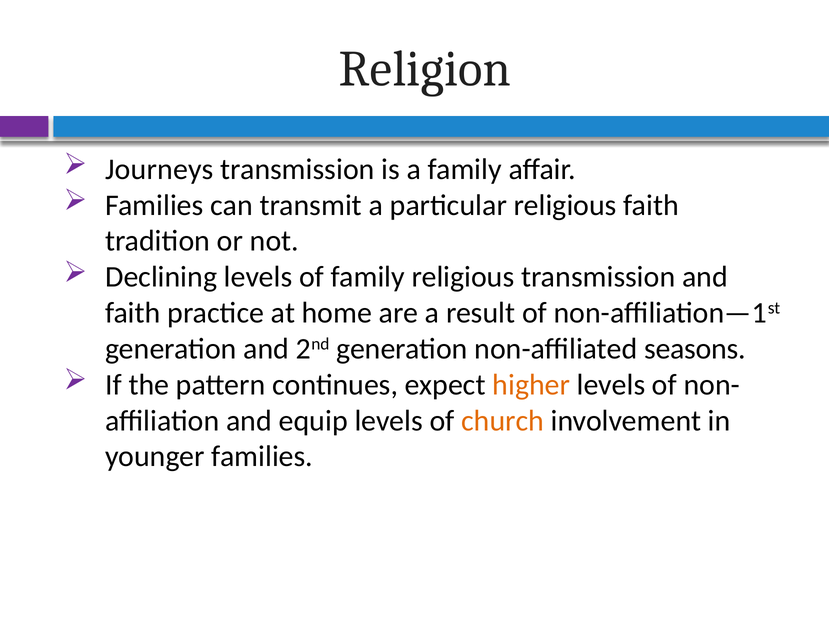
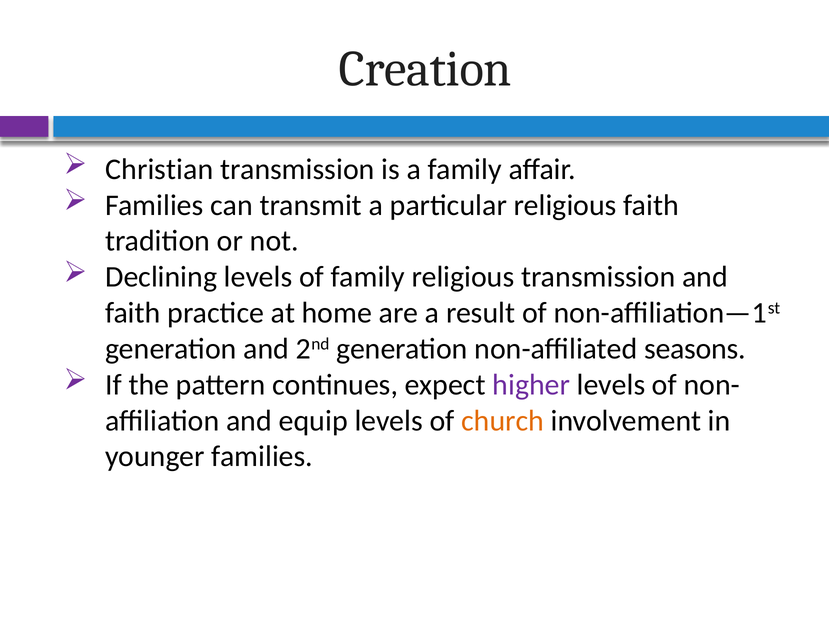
Religion: Religion -> Creation (425, 69)
Journeys: Journeys -> Christian (159, 169)
higher colour: orange -> purple (531, 385)
